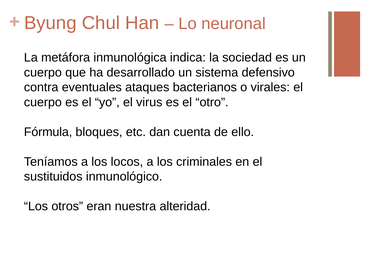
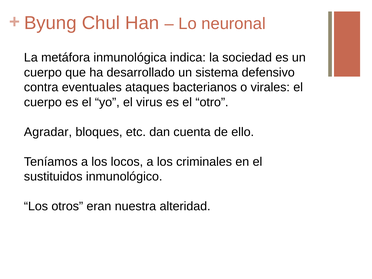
Fórmula: Fórmula -> Agradar (48, 132)
